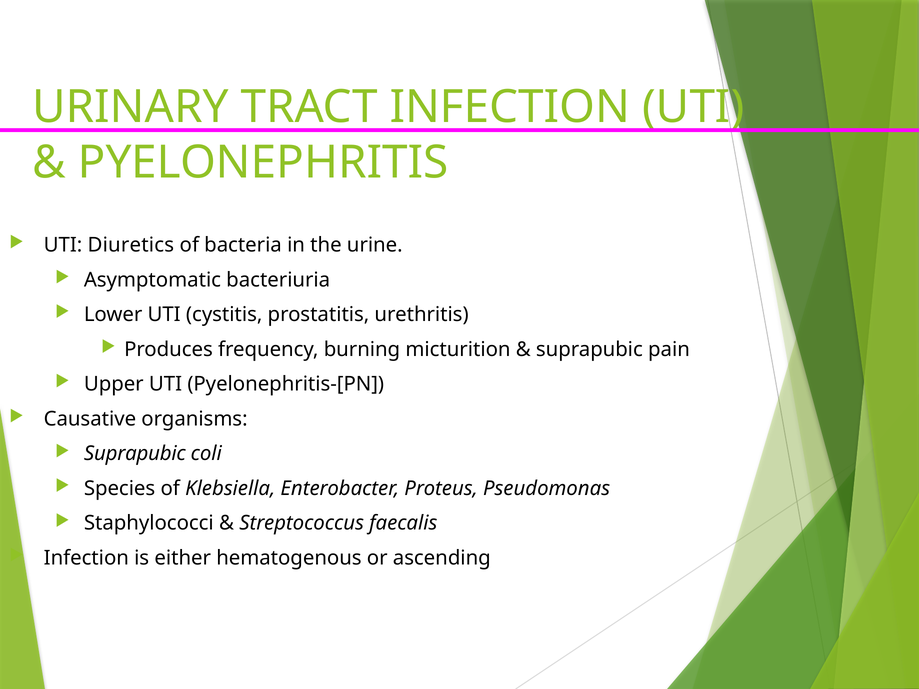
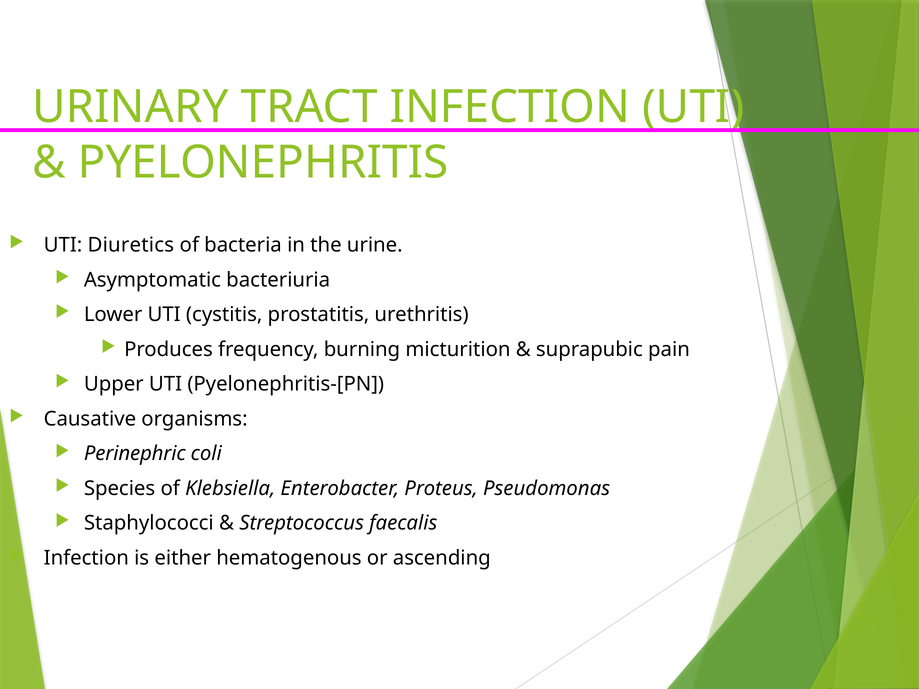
Suprapubic: Suprapubic -> Perinephric (135, 454)
